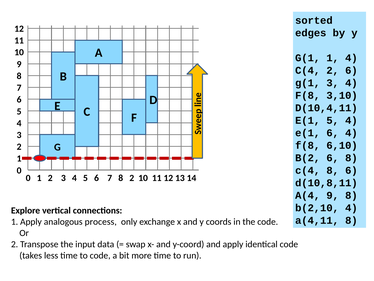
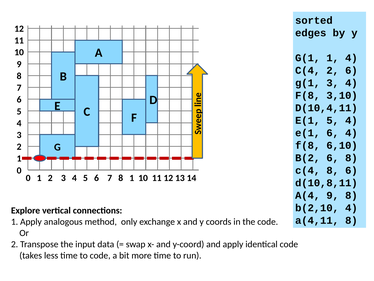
8 2: 2 -> 1 (132, 178)
process: process -> method (101, 221)
